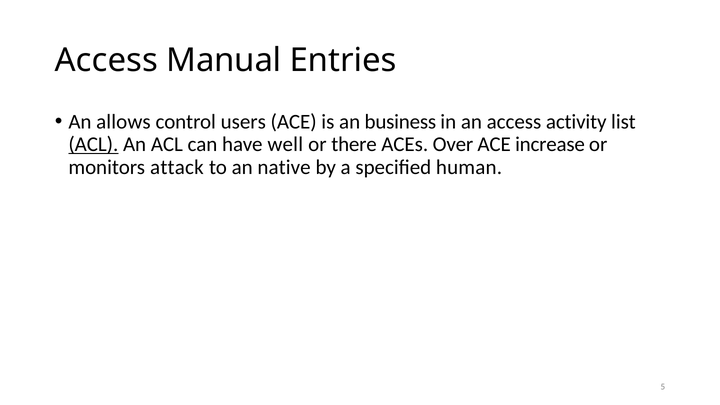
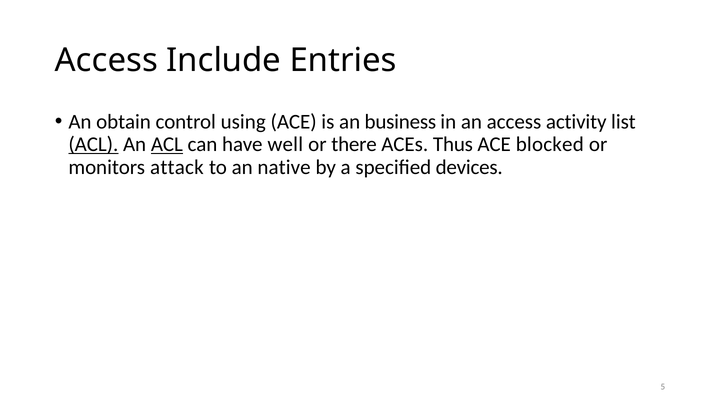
Manual: Manual -> Include (224, 60)
allows: allows -> obtain (124, 122)
users: users -> using (243, 122)
ACL underline: none -> present (167, 144)
Over: Over -> Thus (453, 144)
increase: increase -> blocked (550, 144)
human: human -> devices (469, 167)
